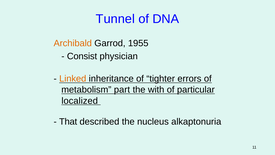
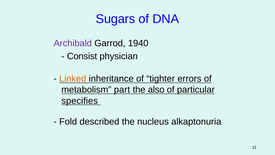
Tunnel: Tunnel -> Sugars (115, 19)
Archibald colour: orange -> purple (73, 43)
1955: 1955 -> 1940 (138, 43)
with: with -> also (156, 90)
localized: localized -> specifies (80, 101)
That: That -> Fold (68, 121)
